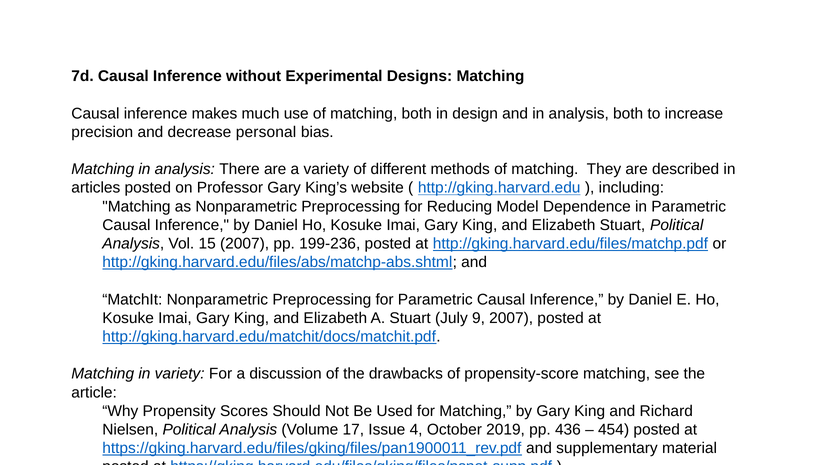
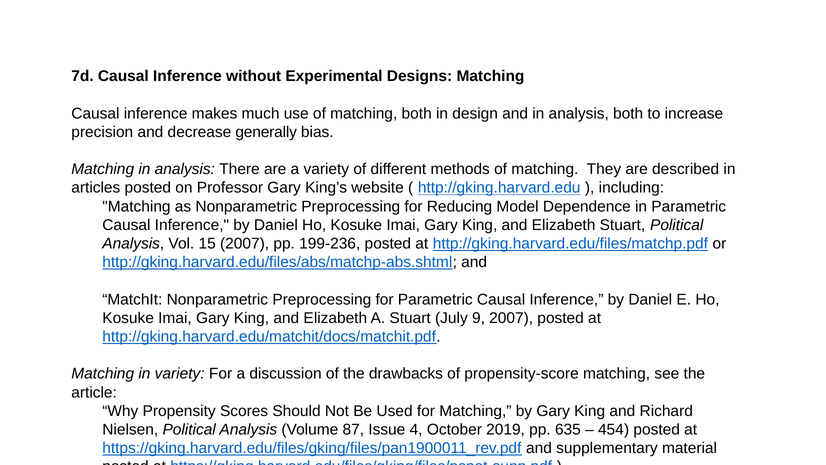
personal: personal -> generally (266, 132)
17: 17 -> 87 (353, 429)
436: 436 -> 635 (568, 429)
